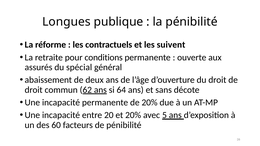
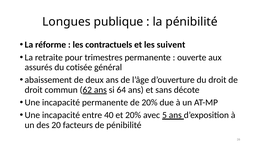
conditions: conditions -> trimestres (104, 57)
spécial: spécial -> cotisée (79, 67)
20: 20 -> 40 (109, 115)
60: 60 -> 20 (56, 125)
